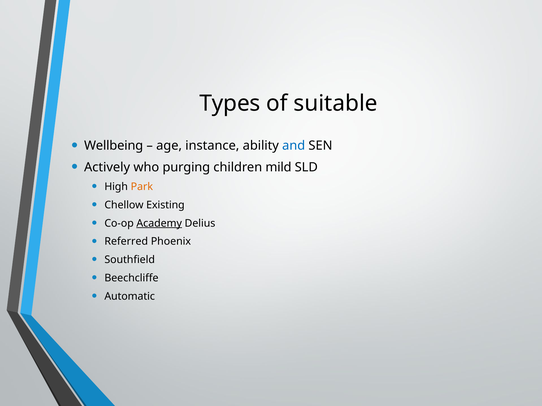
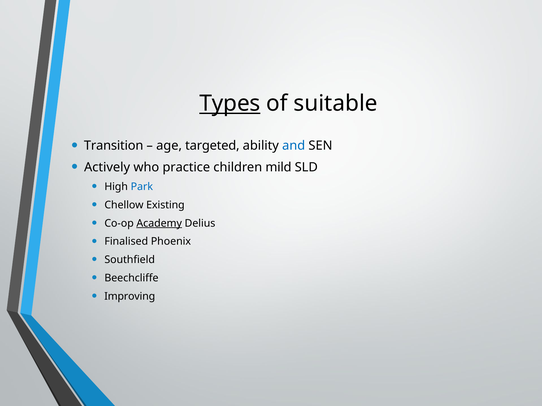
Types underline: none -> present (230, 104)
Wellbeing: Wellbeing -> Transition (114, 146)
instance: instance -> targeted (212, 146)
purging: purging -> practice (186, 167)
Park colour: orange -> blue (142, 187)
Referred: Referred -> Finalised (126, 242)
Automatic: Automatic -> Improving (130, 297)
